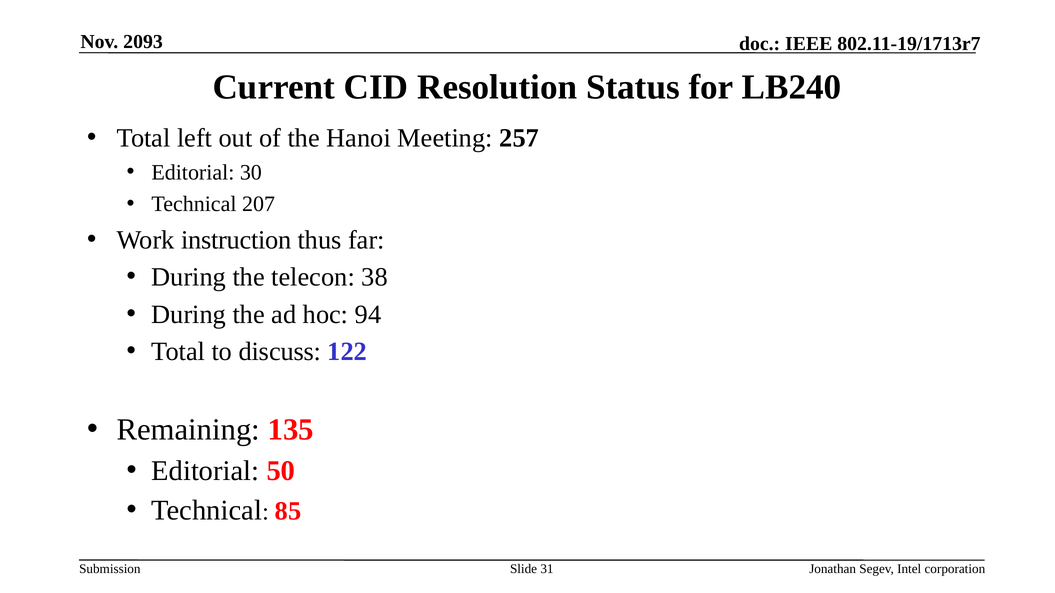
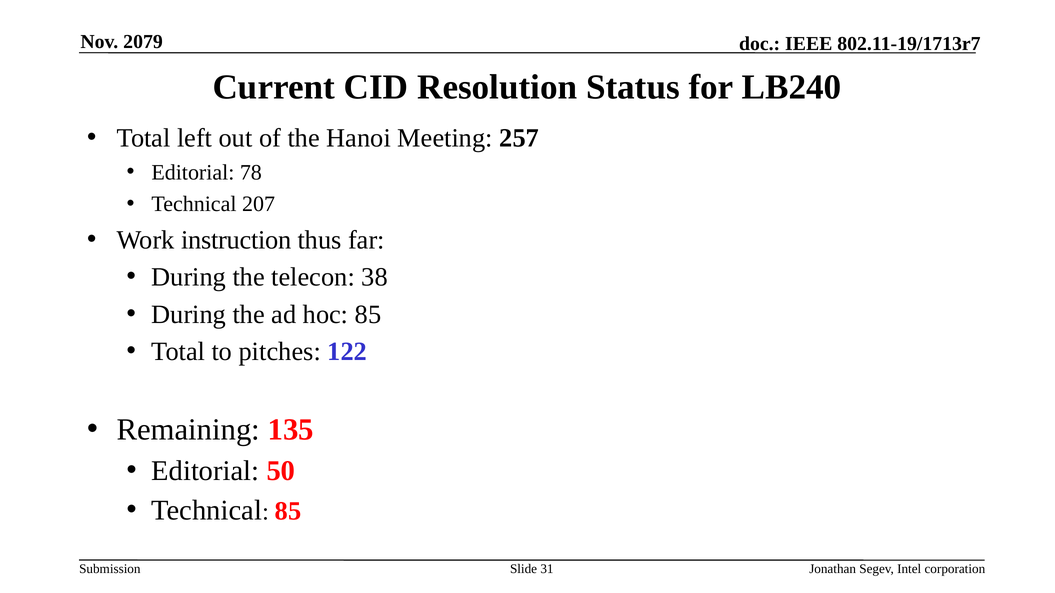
2093: 2093 -> 2079 (143, 42)
30: 30 -> 78 (251, 173)
hoc 94: 94 -> 85 (368, 315)
discuss: discuss -> pitches (280, 352)
